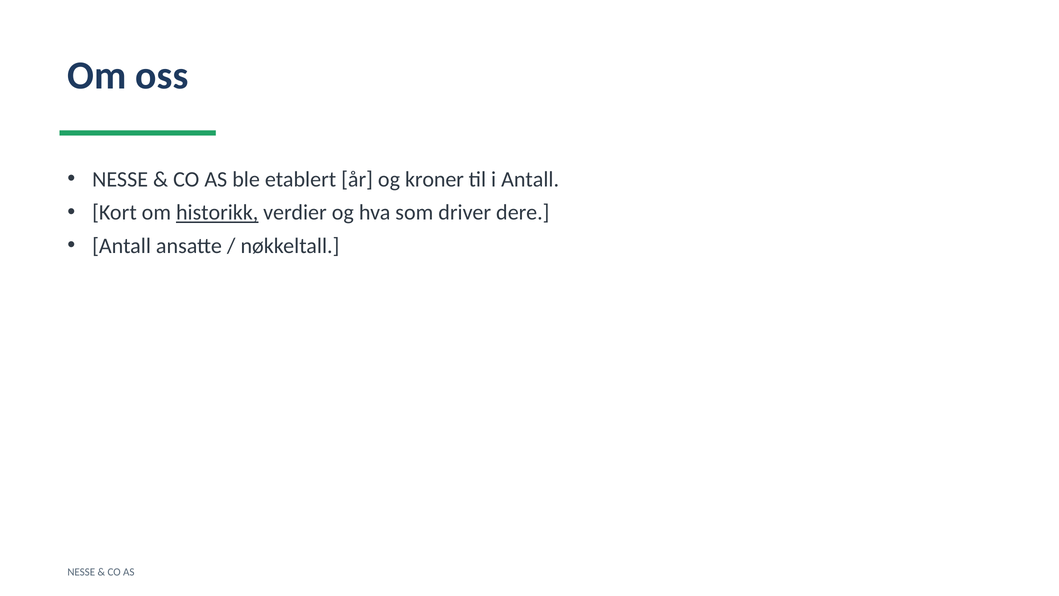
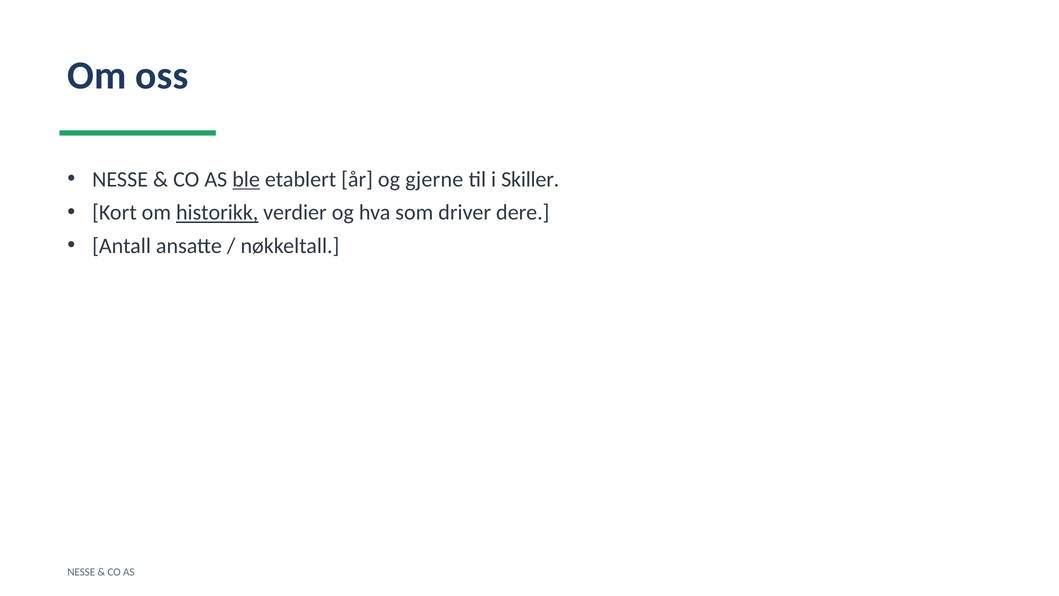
ble underline: none -> present (246, 179)
kroner: kroner -> gjerne (434, 179)
i Antall: Antall -> Skiller (530, 179)
